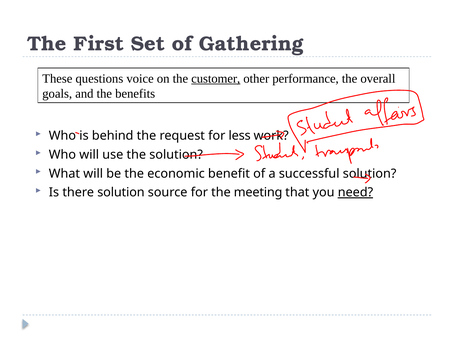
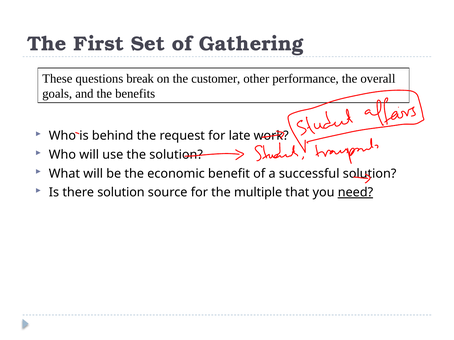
voice: voice -> break (140, 79)
customer underline: present -> none (216, 79)
less: less -> late (240, 136)
meeting: meeting -> multiple (258, 193)
